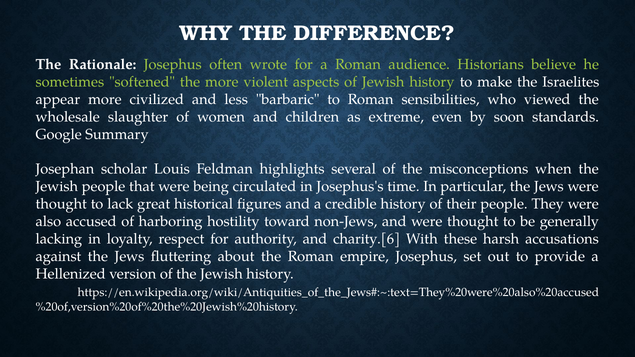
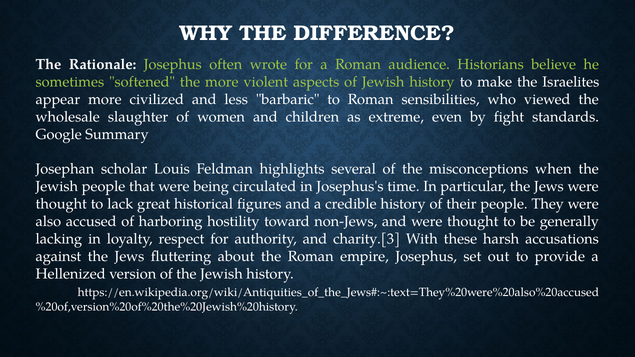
soon: soon -> fight (509, 117)
charity.[6: charity.[6 -> charity.[3 (367, 239)
